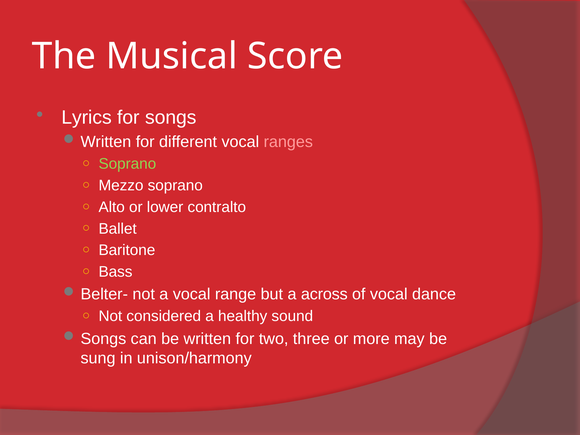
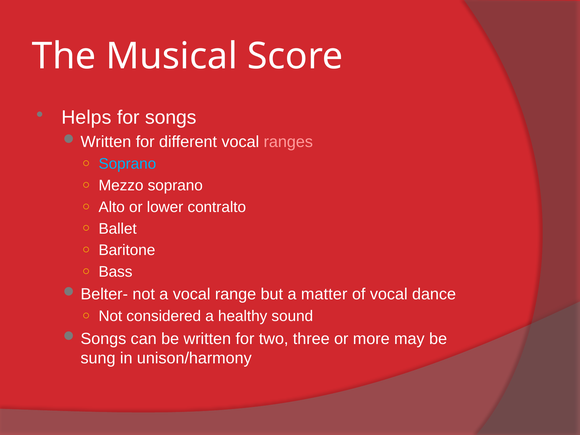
Lyrics: Lyrics -> Helps (87, 117)
Soprano colour: light green -> light blue (127, 164)
across: across -> matter (324, 294)
